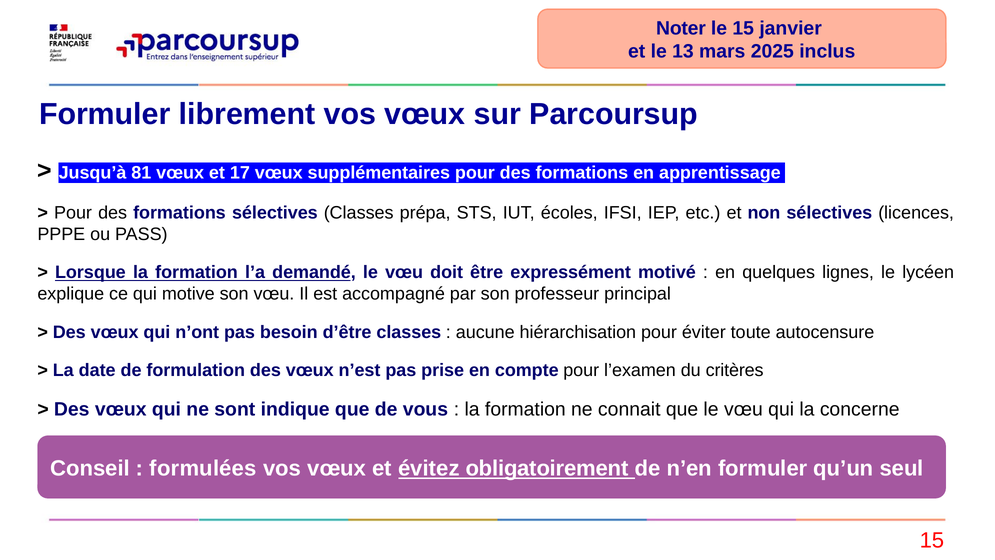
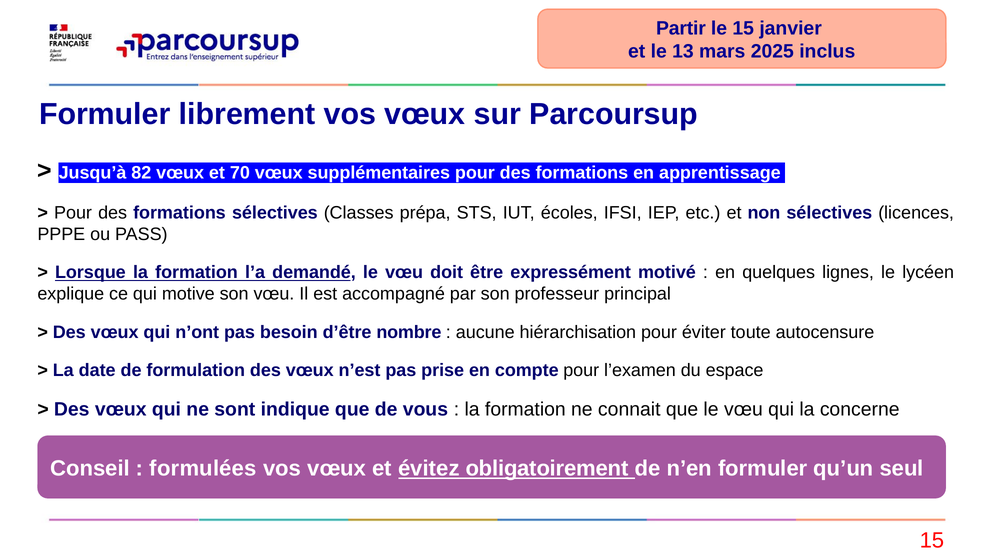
Noter: Noter -> Partir (681, 28)
81: 81 -> 82 (141, 173)
17: 17 -> 70 (240, 173)
d’être classes: classes -> nombre (409, 332)
critères: critères -> espace (735, 370)
